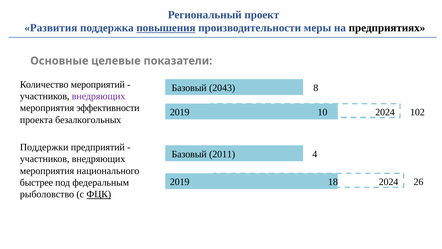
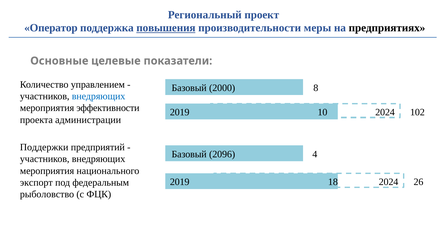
Развития: Развития -> Оператор (51, 28)
мероприятий: мероприятий -> управлением (98, 84)
2043: 2043 -> 2000 (222, 88)
внедряющих colour: purple -> blue (99, 96)
безалкогольных: безалкогольных -> администрации (88, 120)
2011: 2011 -> 2096 (222, 154)
быстрее: быстрее -> экспорт (36, 182)
ФЦК underline: present -> none (99, 194)
